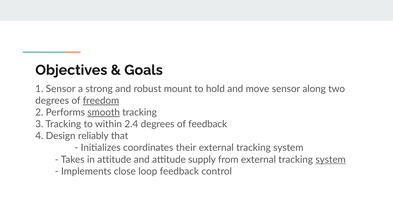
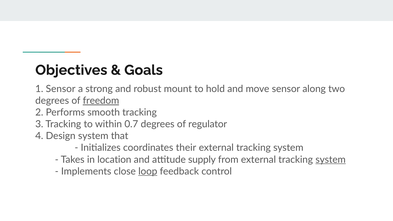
smooth underline: present -> none (104, 112)
2.4: 2.4 -> 0.7 (131, 124)
of feedback: feedback -> regulator (208, 124)
Design reliably: reliably -> system (93, 136)
in attitude: attitude -> location (114, 160)
loop underline: none -> present (148, 171)
